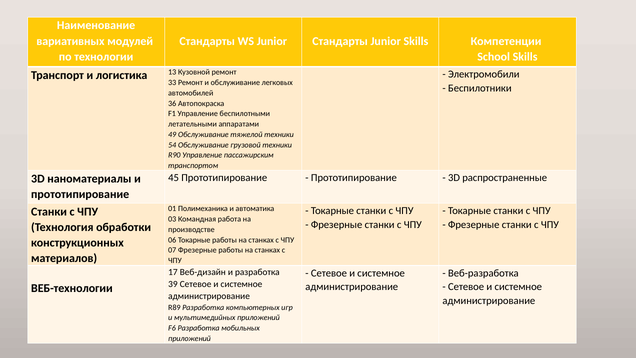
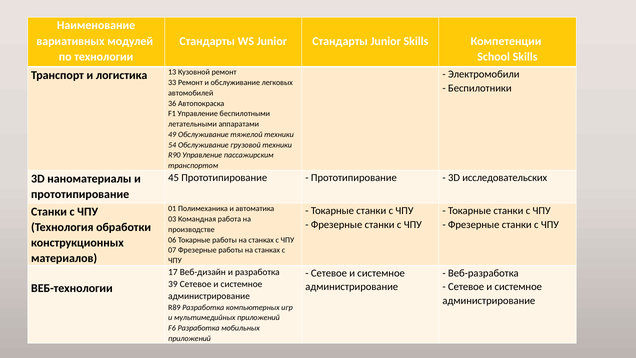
распространенные: распространенные -> исследовательских (505, 178)
